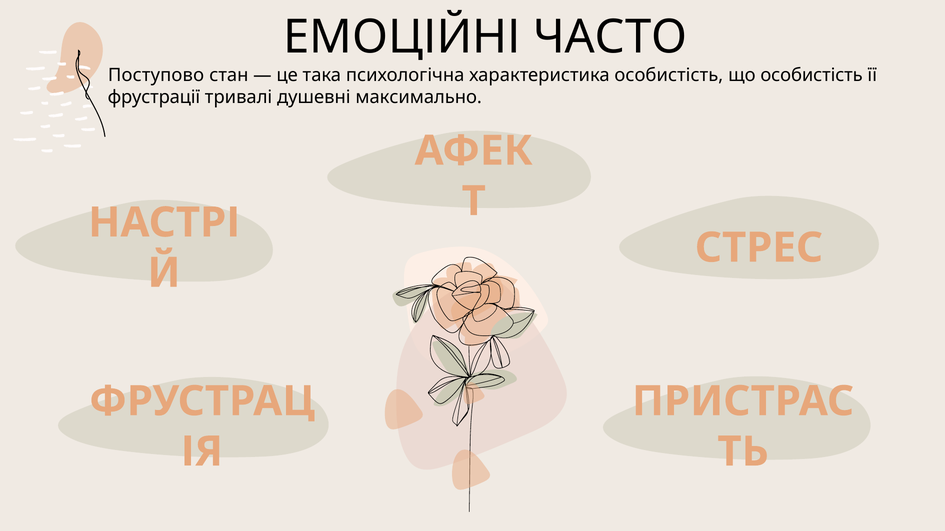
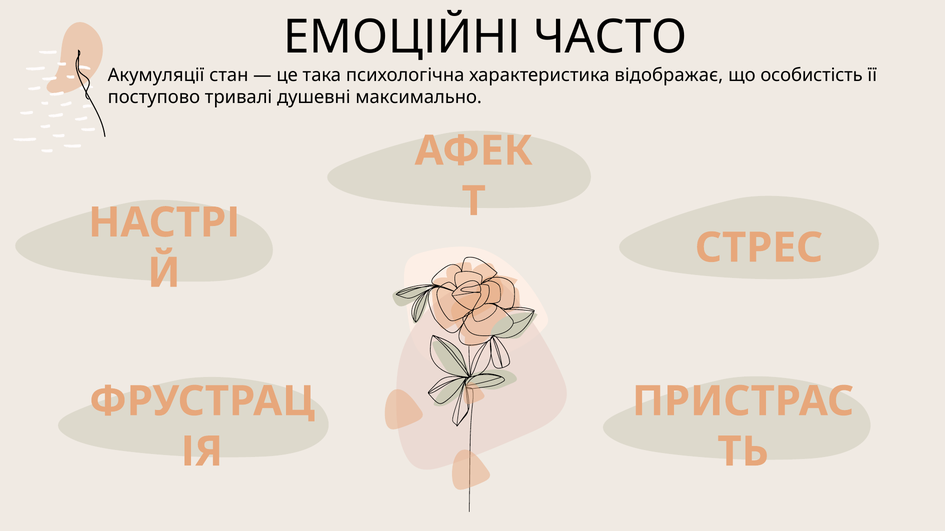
Поступово: Поступово -> Акумуляції (156, 75)
характеристика особистість: особистість -> відображає (669, 75)
фрустрації: фрустрації -> поступово (154, 97)
